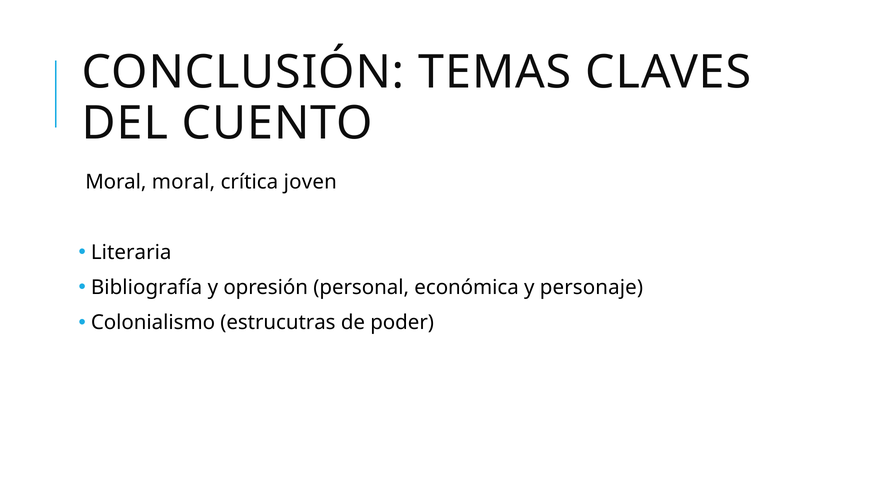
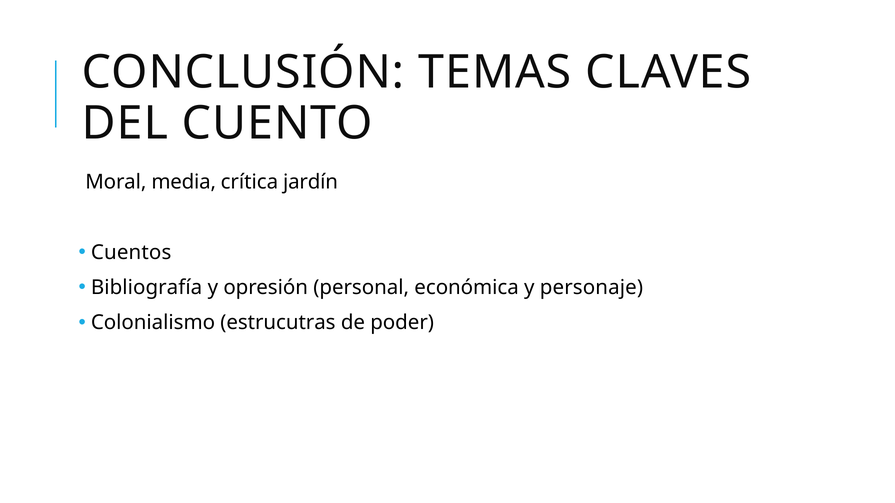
Moral moral: moral -> media (184, 182)
joven: joven -> jardín (311, 182)
Literaria: Literaria -> Cuentos (131, 252)
